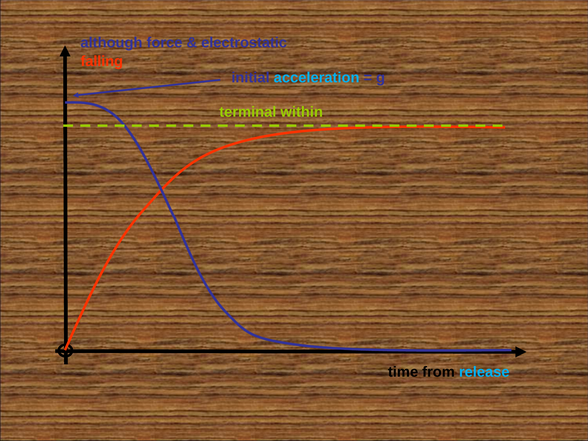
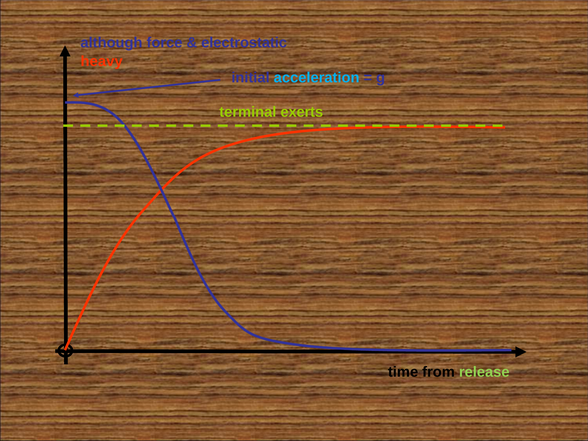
falling: falling -> heavy (102, 61)
within: within -> exerts (302, 112)
release colour: light blue -> light green (484, 372)
